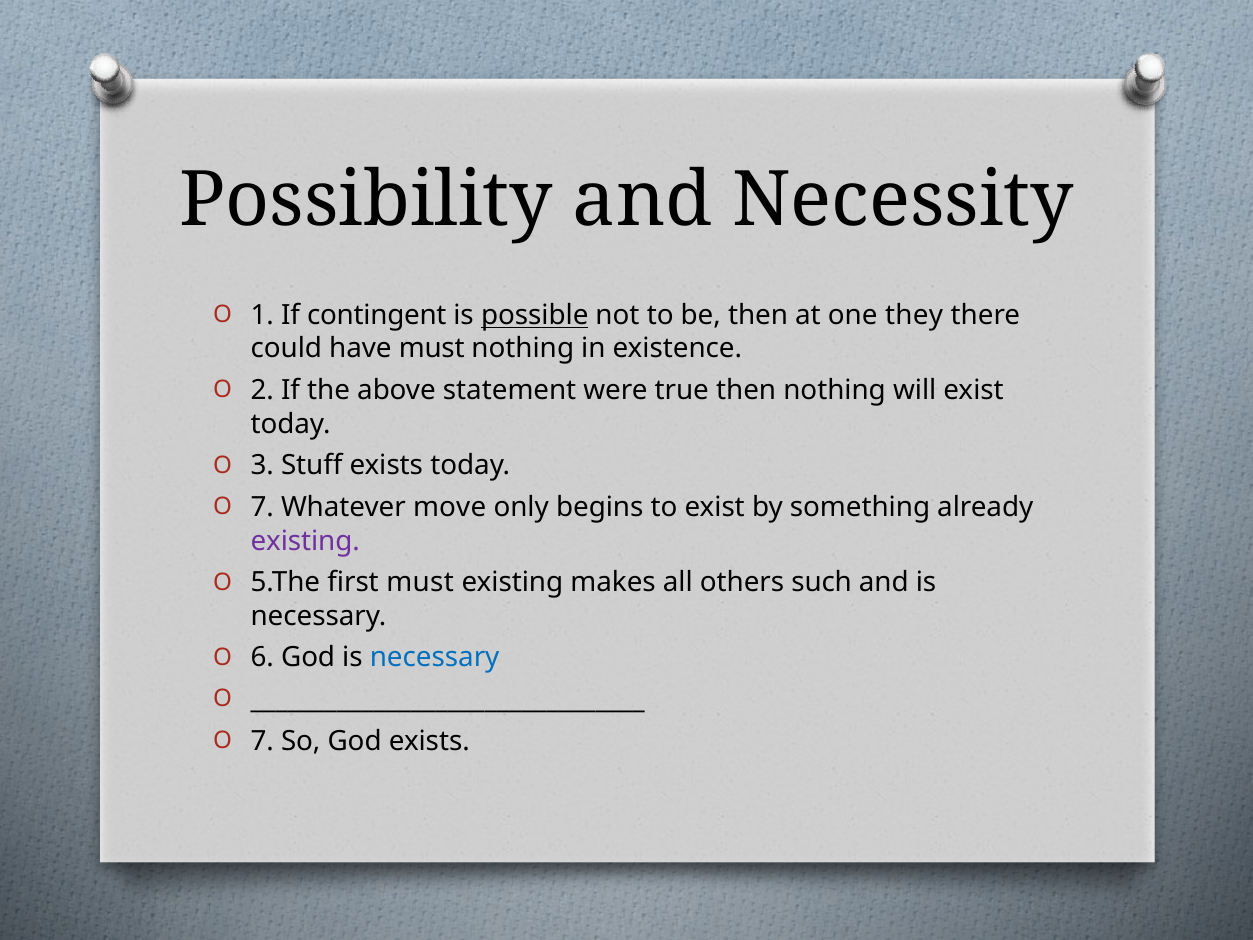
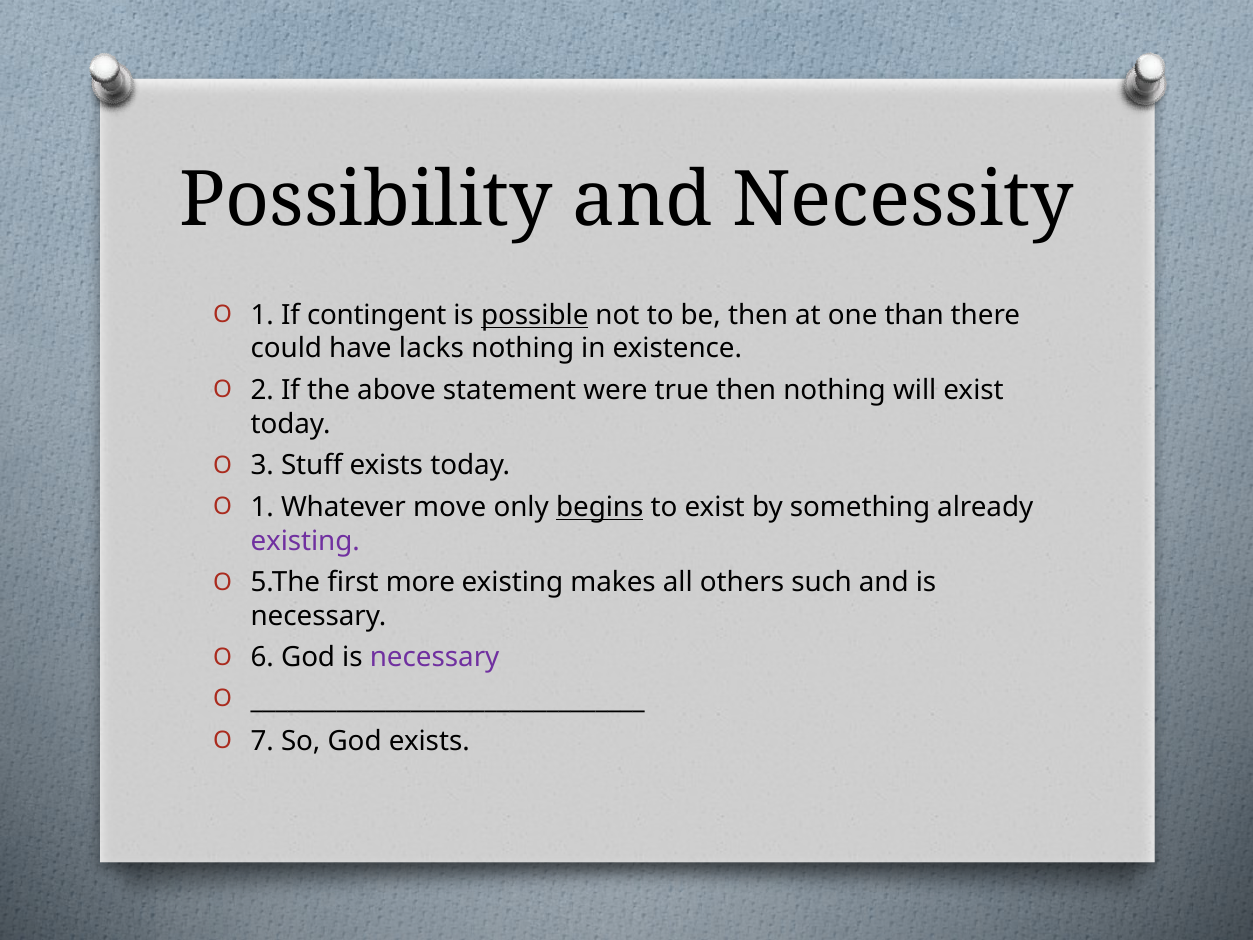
they: they -> than (914, 315)
have must: must -> lacks (431, 349)
7: 7 -> 1 (262, 507)
begins underline: none -> present (600, 507)
first must: must -> more (420, 582)
necessary colour: blue -> purple (435, 658)
